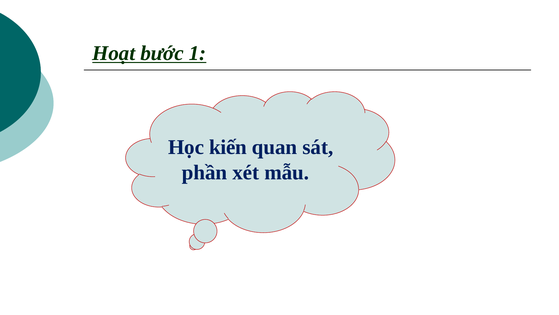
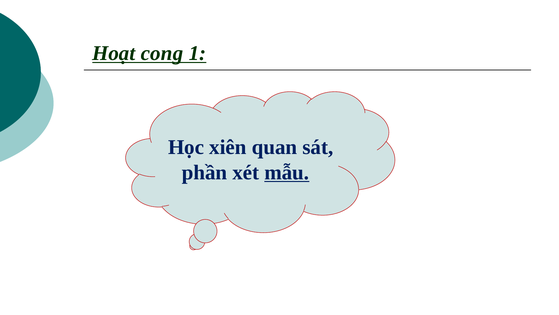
bước: bước -> cong (162, 53)
kiến: kiến -> xiên (228, 147)
mẫu underline: none -> present (287, 172)
